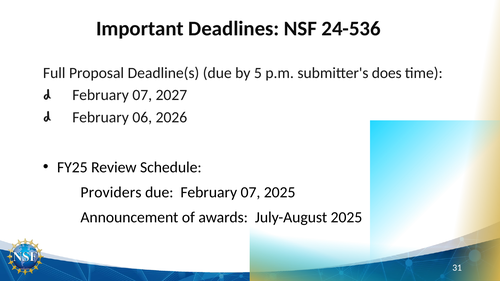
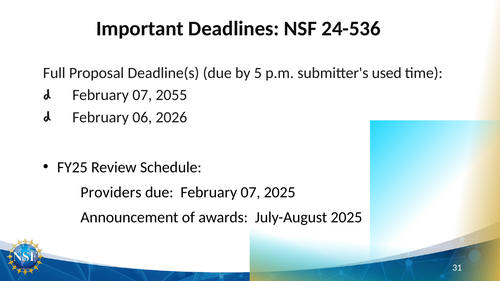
does: does -> used (387, 73)
2027: 2027 -> 2055 (171, 95)
